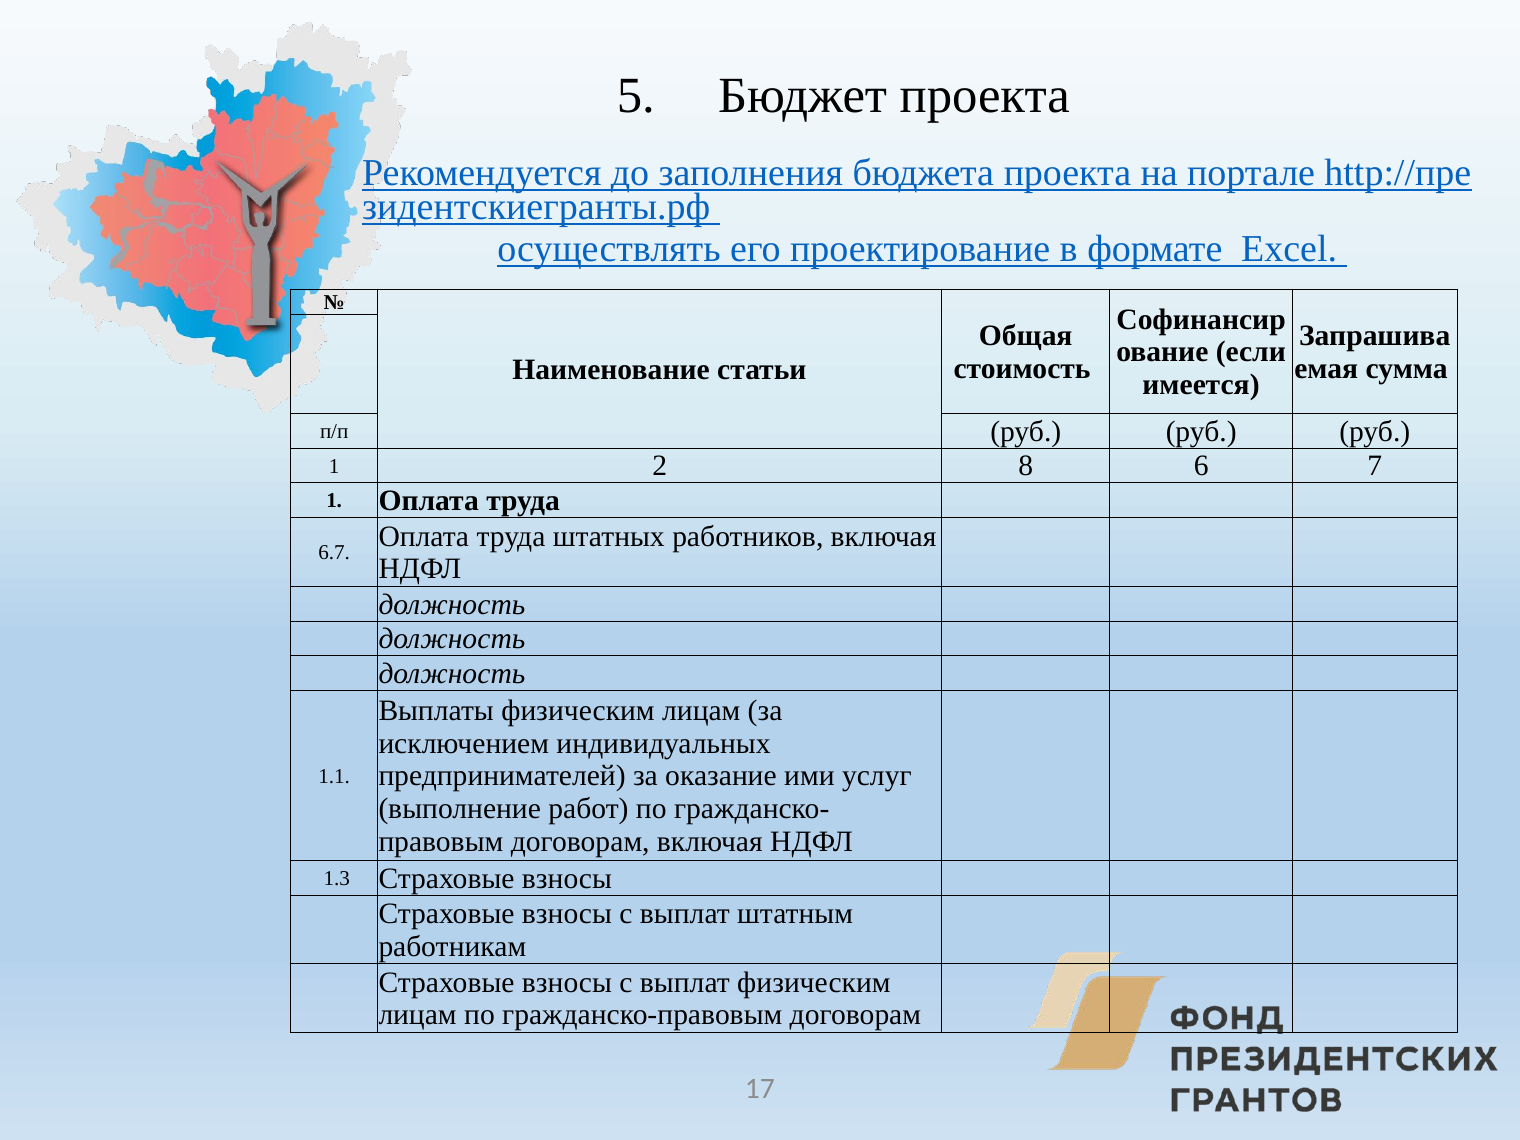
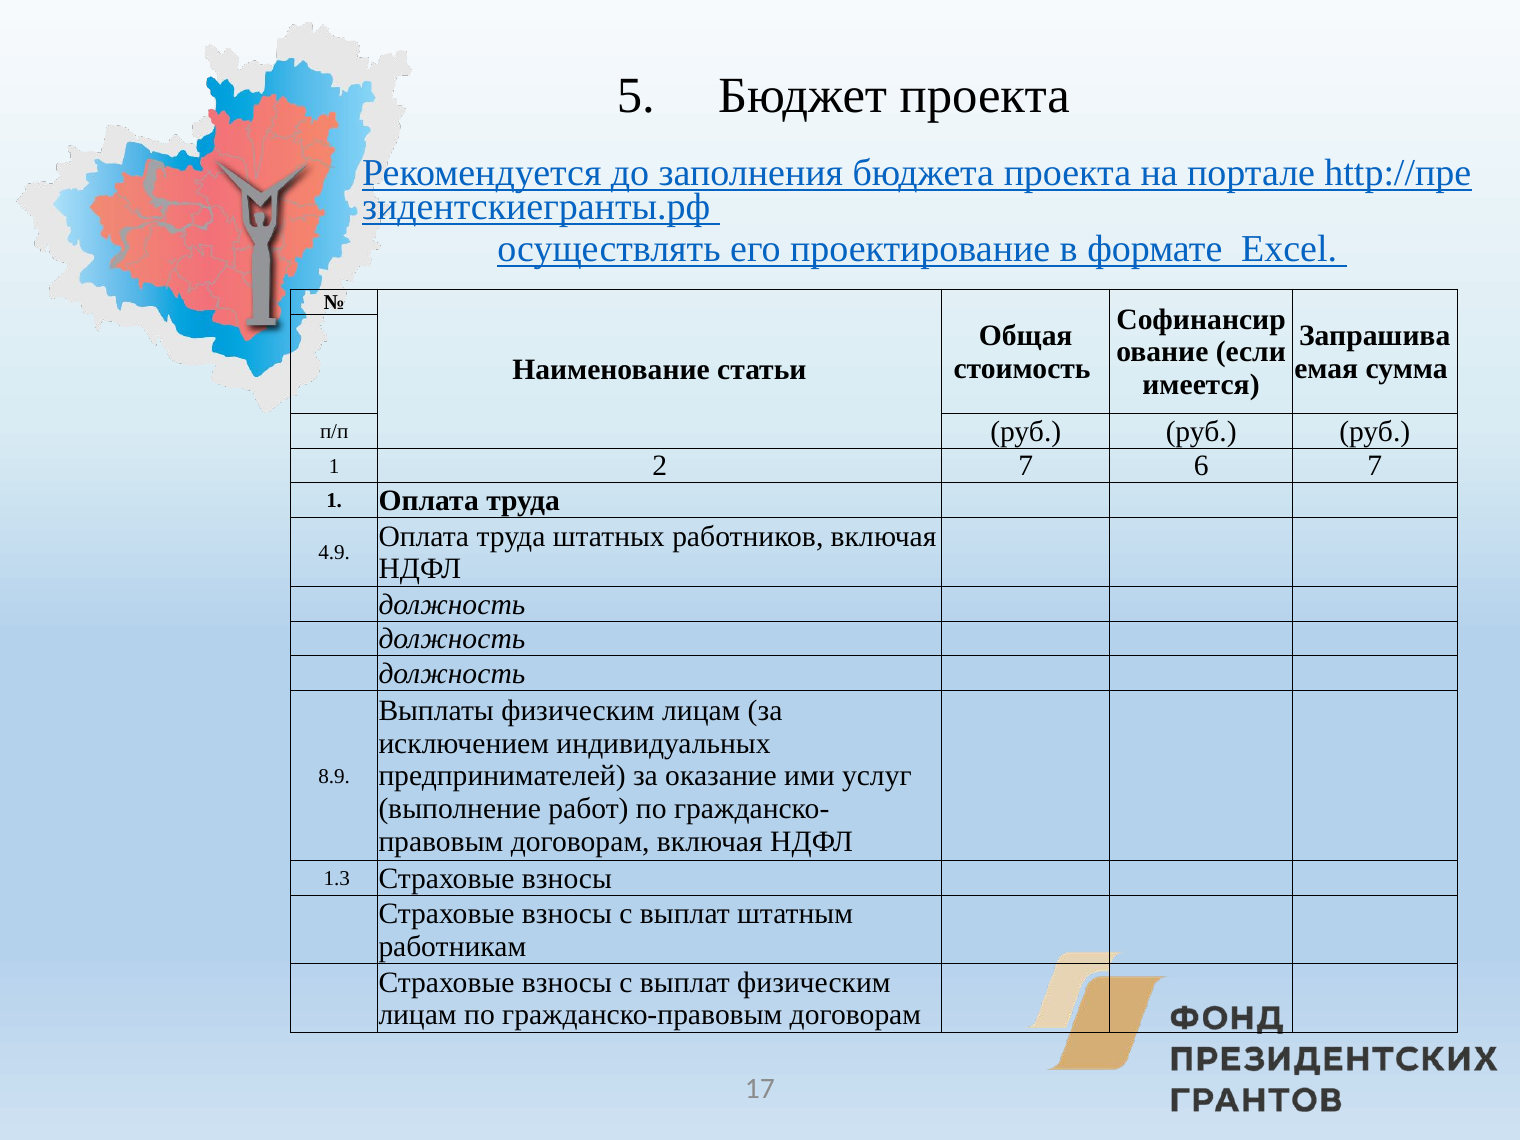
2 8: 8 -> 7 (1026, 466)
6.7: 6.7 -> 4.9 (334, 553)
1.1: 1.1 -> 8.9 (334, 776)
